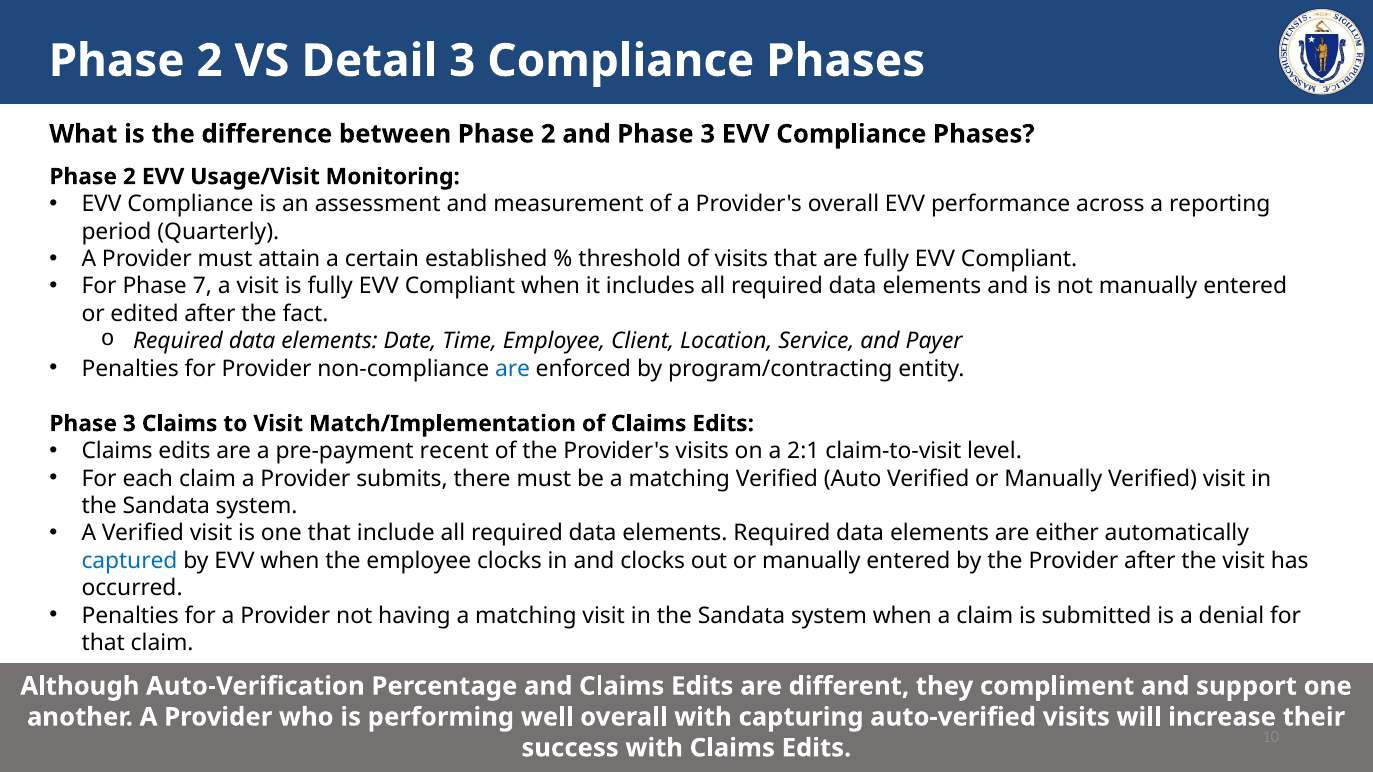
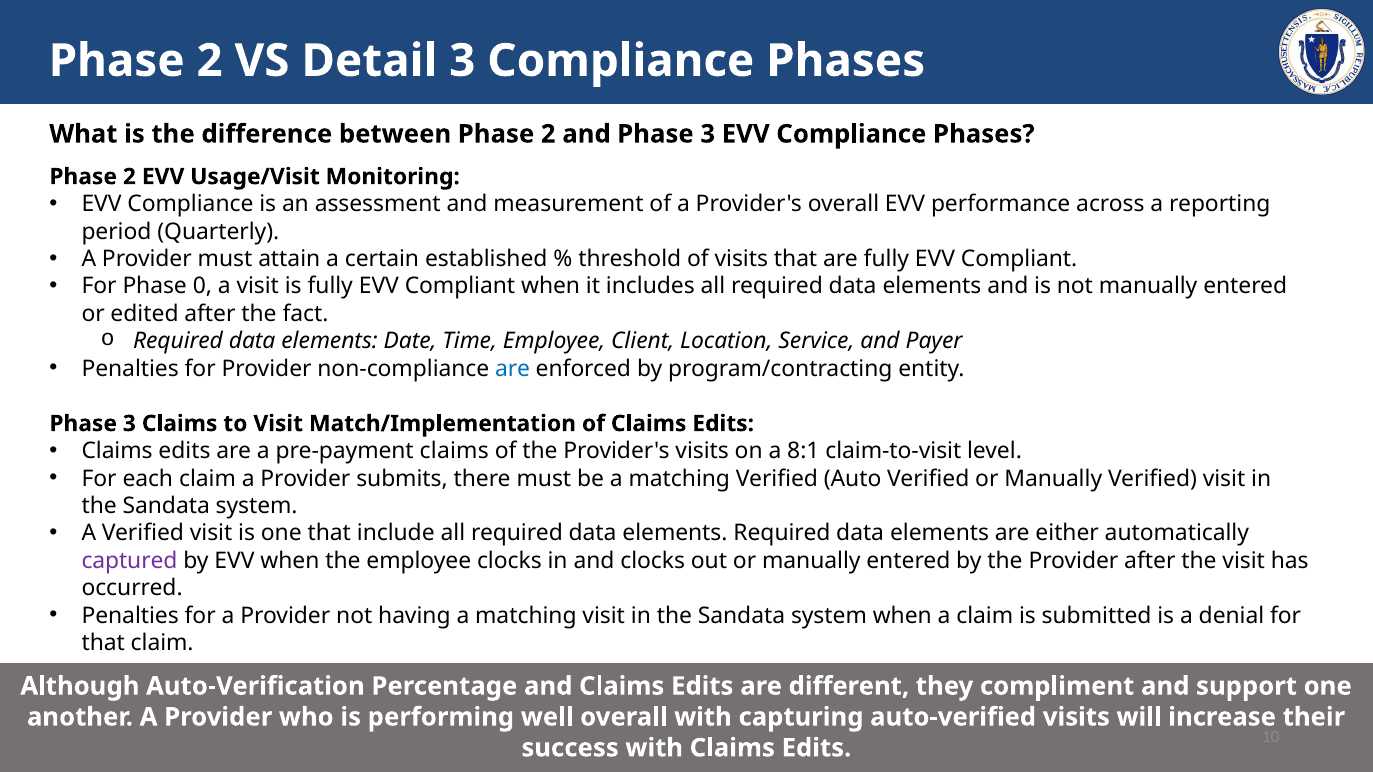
7: 7 -> 0 (202, 287)
pre-payment recent: recent -> claims (454, 451)
2:1: 2:1 -> 8:1 (803, 451)
captured colour: blue -> purple (130, 561)
